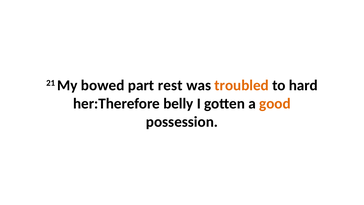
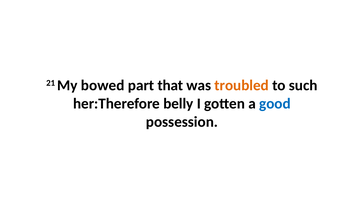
rest: rest -> that (170, 85)
hard: hard -> such (303, 85)
good colour: orange -> blue (275, 103)
